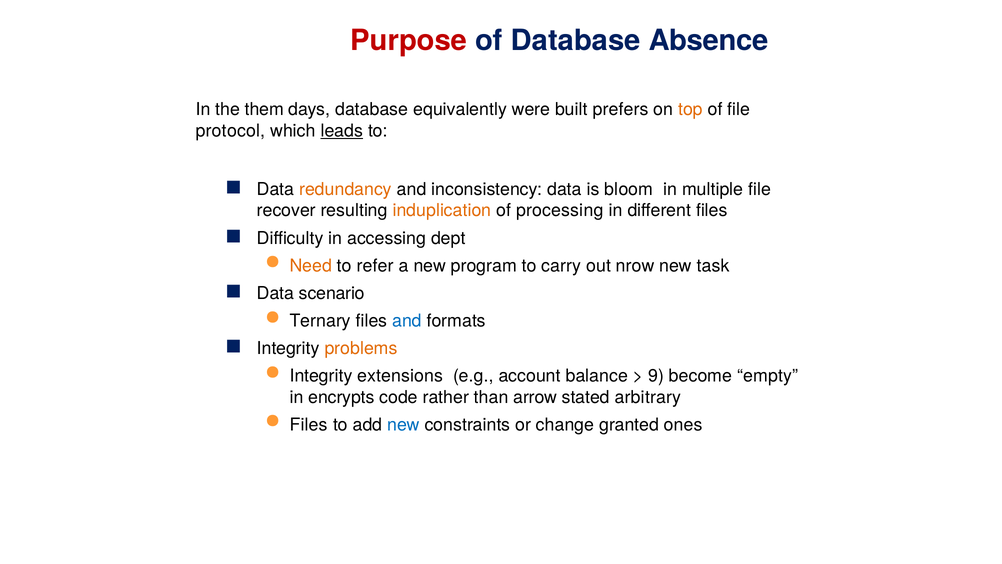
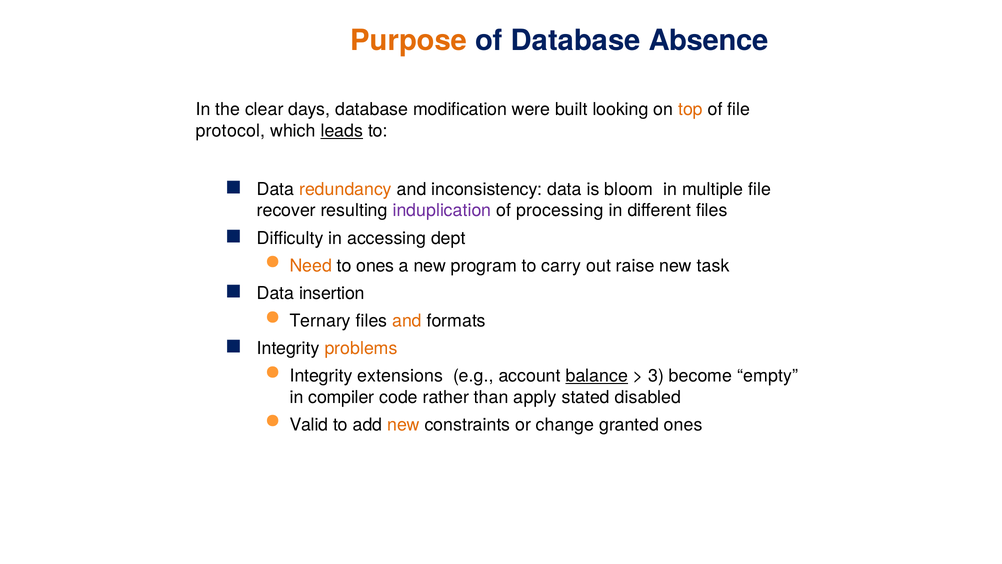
Purpose colour: red -> orange (409, 40)
them: them -> clear (264, 109)
equivalently: equivalently -> modification (460, 109)
prefers: prefers -> looking (621, 109)
induplication colour: orange -> purple (442, 210)
to refer: refer -> ones (375, 266)
nrow: nrow -> raise (635, 266)
scenario: scenario -> insertion (332, 293)
and colour: blue -> orange (407, 321)
balance underline: none -> present (597, 376)
9: 9 -> 3 (656, 376)
encrypts: encrypts -> compiler (341, 397)
arrow: arrow -> apply (535, 397)
arbitrary: arbitrary -> disabled (648, 397)
Files: Files -> Valid (309, 424)
new colour: blue -> orange (403, 424)
